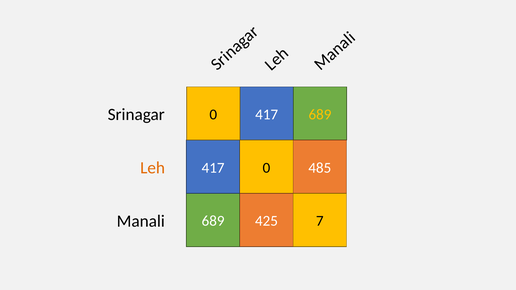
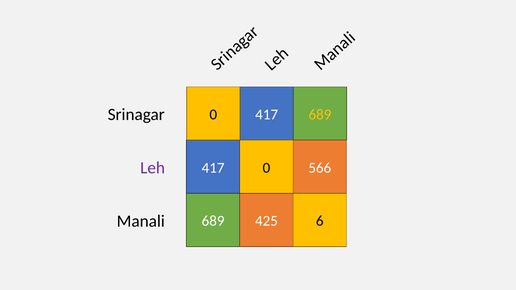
Leh colour: orange -> purple (153, 168)
485: 485 -> 566 (320, 168)
7: 7 -> 6 (320, 221)
